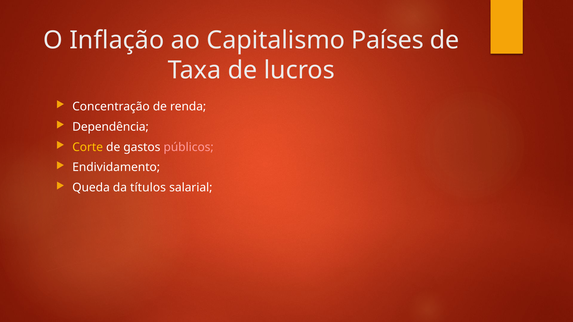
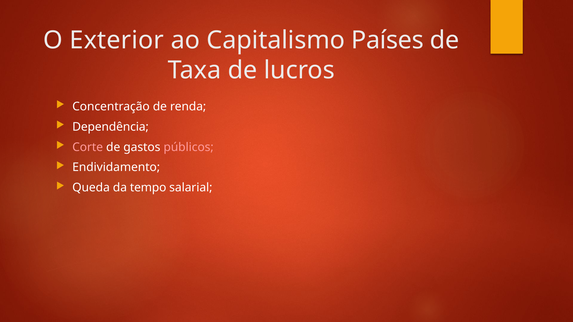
Inflação: Inflação -> Exterior (117, 40)
Corte colour: yellow -> pink (88, 147)
títulos: títulos -> tempo (148, 188)
